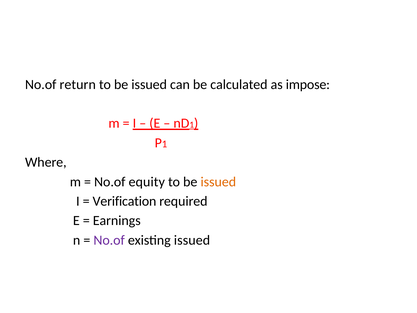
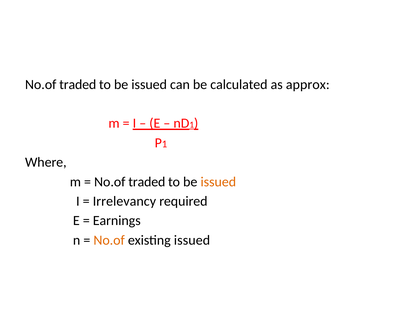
return: return -> traded (78, 84)
impose: impose -> approx (308, 84)
equity: equity -> traded (147, 182)
Verification: Verification -> Irrelevancy (124, 201)
No.of colour: purple -> orange (109, 240)
